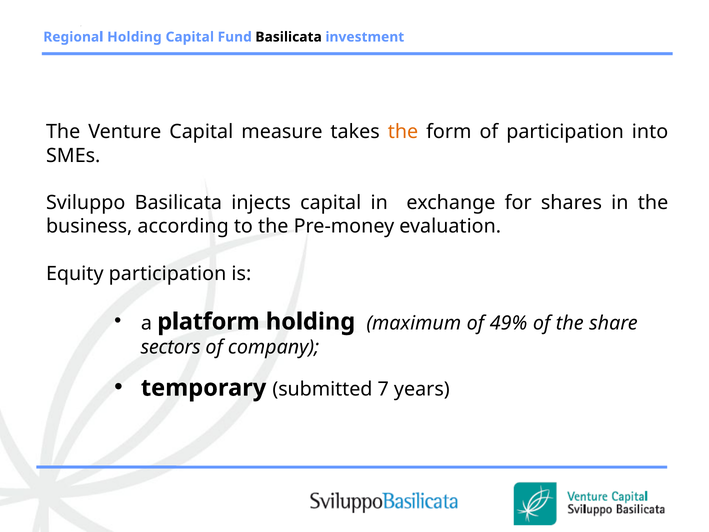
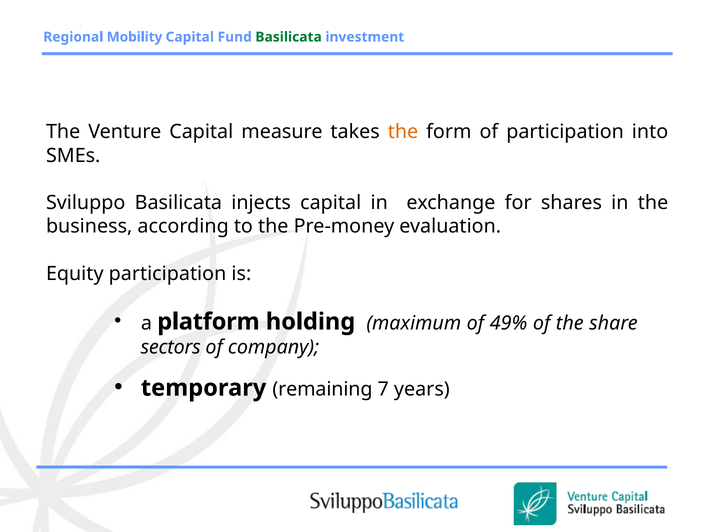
Regional Holding: Holding -> Mobility (135, 37)
Basilicata colour: black -> green (289, 37)
submitted: submitted -> remaining (322, 389)
